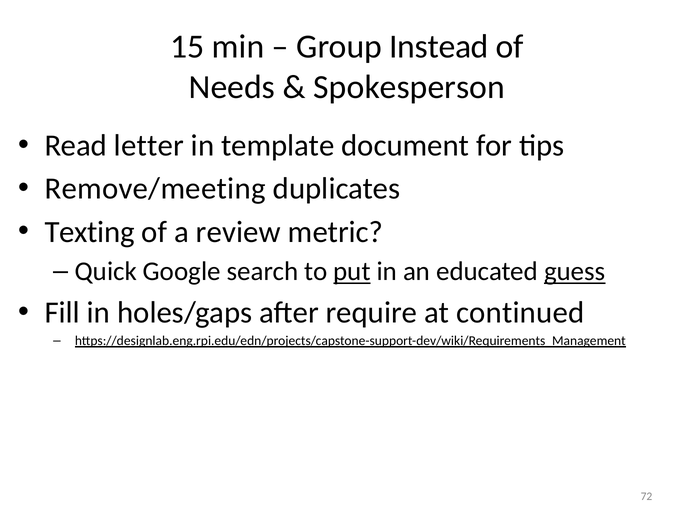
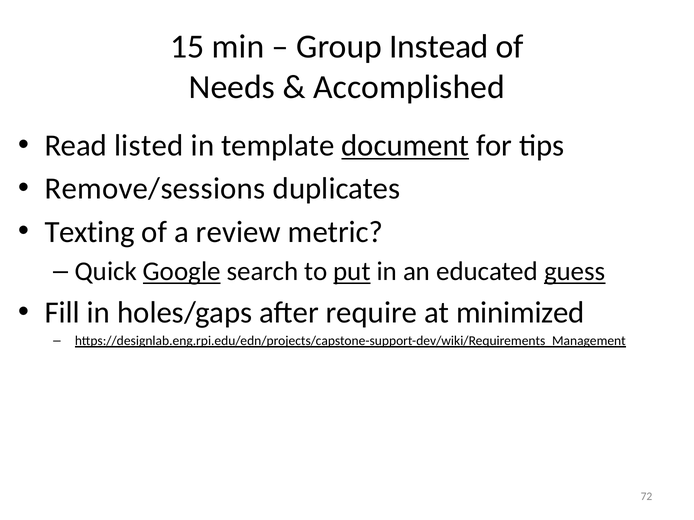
Spokesperson: Spokesperson -> Accomplished (409, 87)
letter: letter -> listed (149, 146)
document underline: none -> present (405, 146)
Remove/meeting: Remove/meeting -> Remove/sessions (155, 189)
Google underline: none -> present (182, 272)
continued: continued -> minimized (520, 313)
